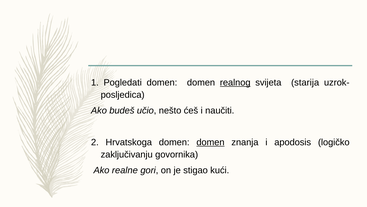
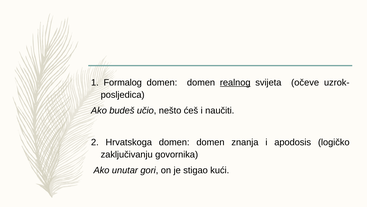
Pogledati: Pogledati -> Formalog (123, 82)
starija: starija -> očeve (305, 82)
domen underline: present -> none (210, 142)
realne: realne -> unutar (125, 170)
